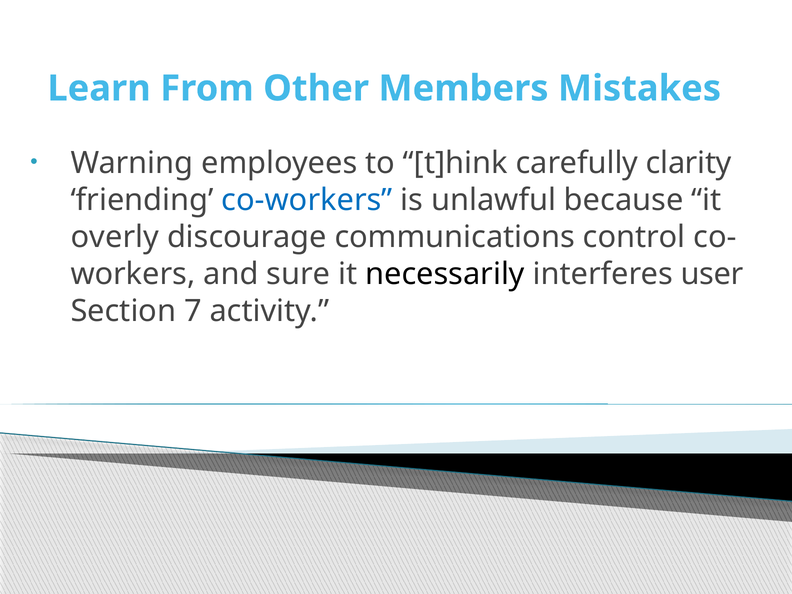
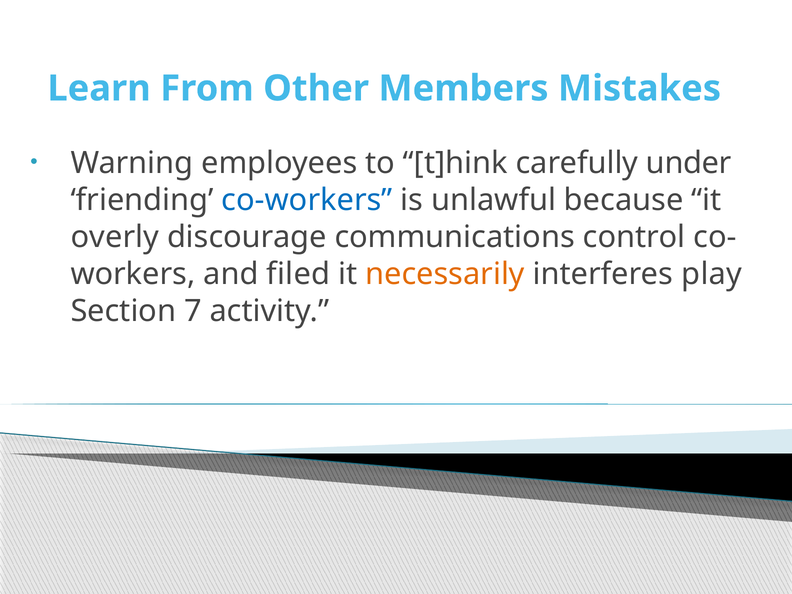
clarity: clarity -> under (689, 163)
sure: sure -> filed (298, 274)
necessarily colour: black -> orange (445, 274)
user: user -> play (712, 274)
